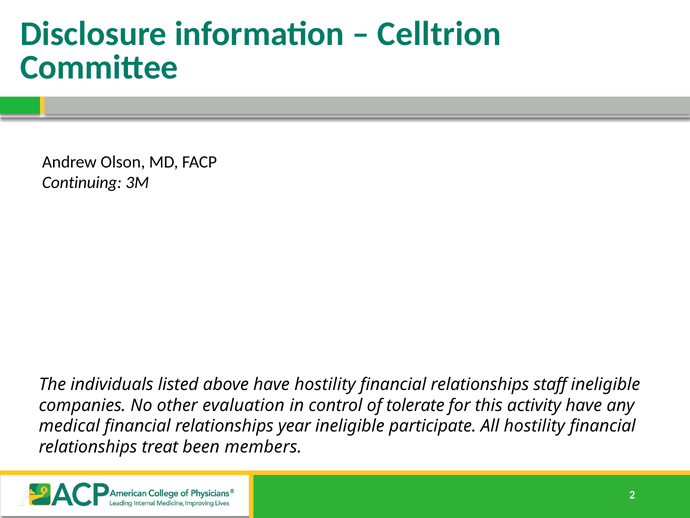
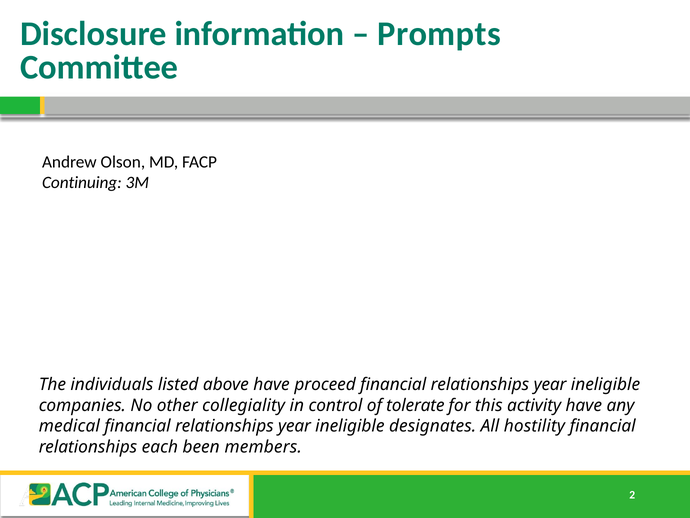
Celltrion: Celltrion -> Prompts (439, 34)
have hostility: hostility -> proceed (325, 384)
staff: staff -> year (550, 384)
evaluation: evaluation -> collegiality (244, 405)
participate: participate -> designates (433, 426)
treat: treat -> each (160, 446)
